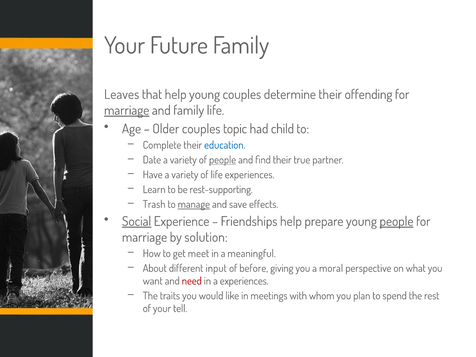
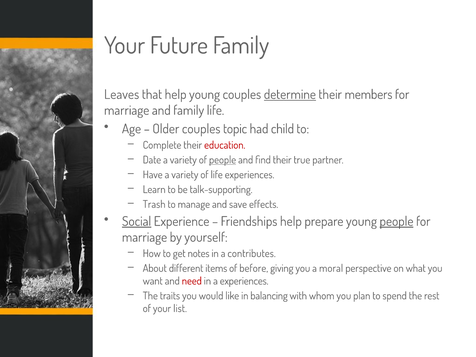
determine underline: none -> present (290, 95)
offending: offending -> members (369, 95)
marriage underline: present -> none (127, 110)
education colour: blue -> red (225, 145)
rest-supporting: rest-supporting -> talk-supporting (221, 190)
manage underline: present -> none (194, 204)
solution: solution -> yourself (206, 237)
meet: meet -> notes (199, 254)
meaningful: meaningful -> contributes (252, 254)
input: input -> items (216, 268)
meetings: meetings -> balancing (269, 296)
tell: tell -> list (180, 309)
